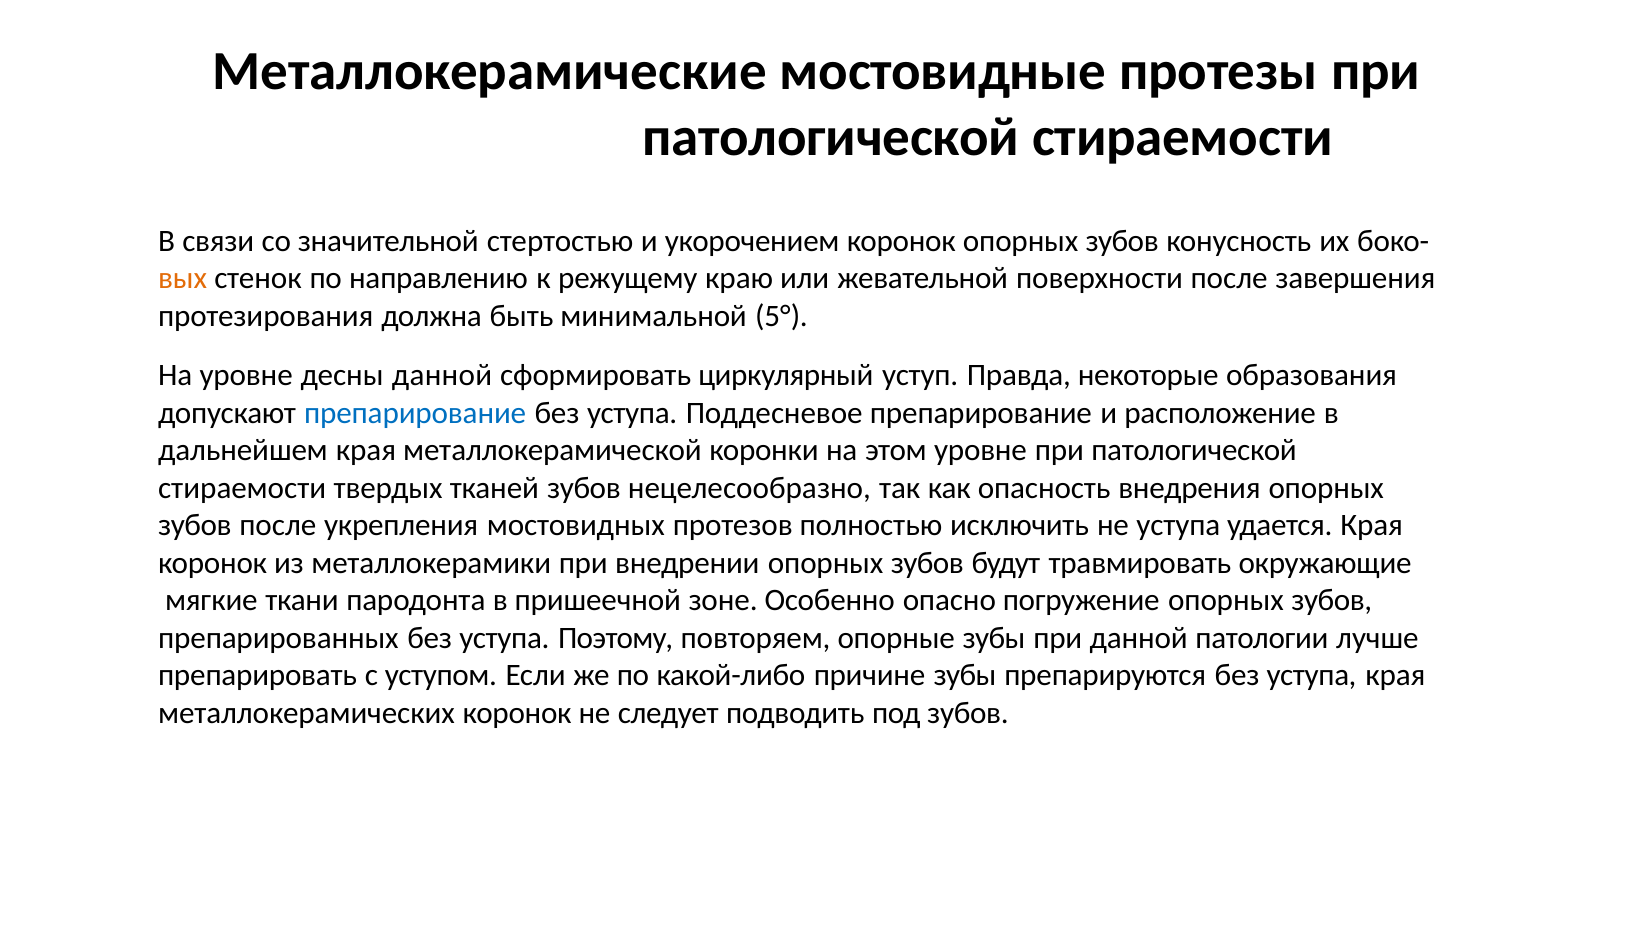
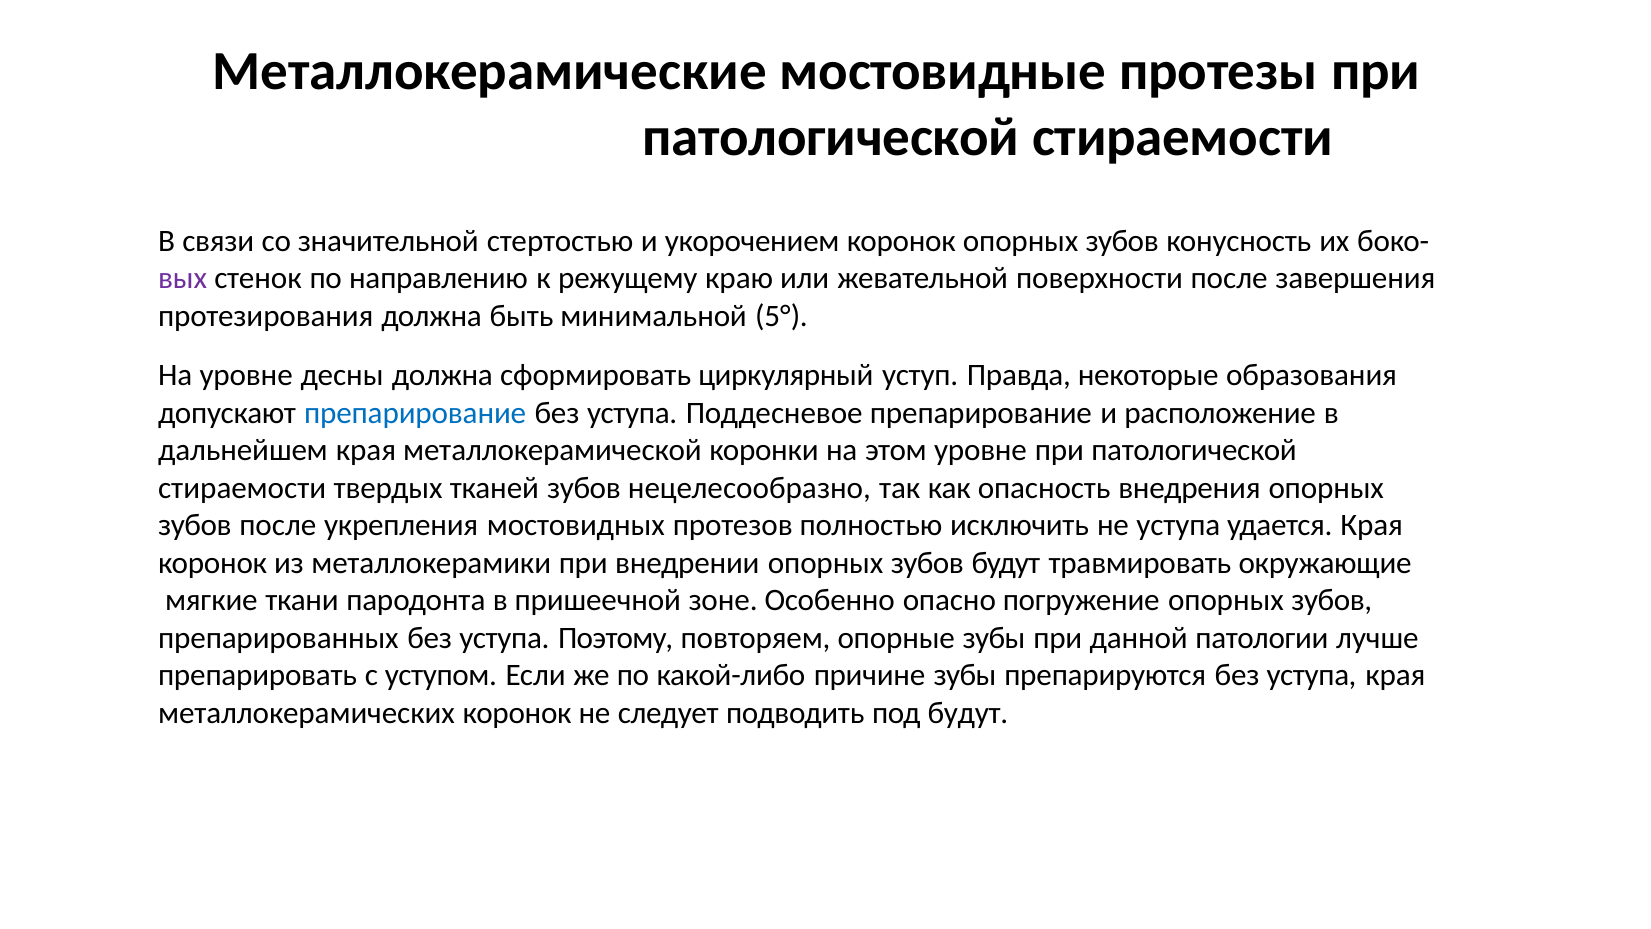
вых colour: orange -> purple (183, 279)
десны данной: данной -> должна (442, 376)
под зубов: зубов -> будут (968, 713)
